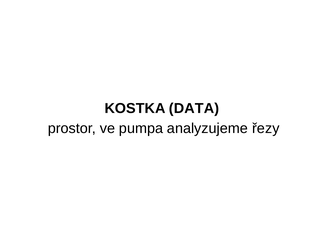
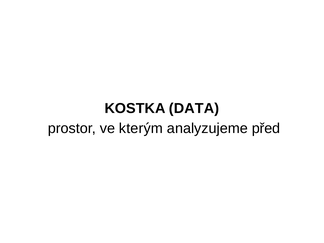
pumpa: pumpa -> kterým (141, 128)
řezy: řezy -> před (266, 128)
